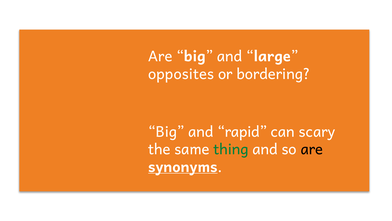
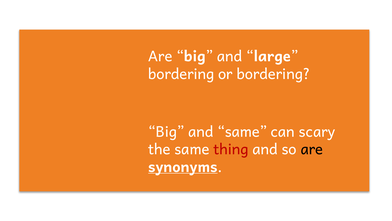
opposites: opposites -> bordering (181, 74)
and rapid: rapid -> same (242, 132)
thing colour: green -> red (231, 149)
